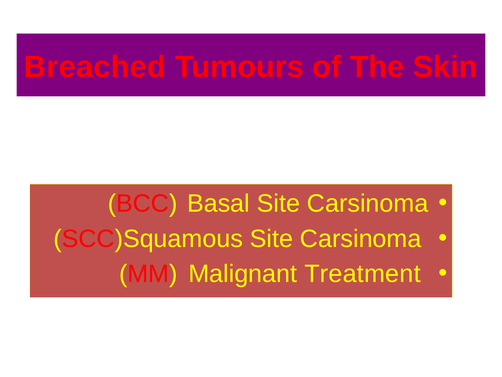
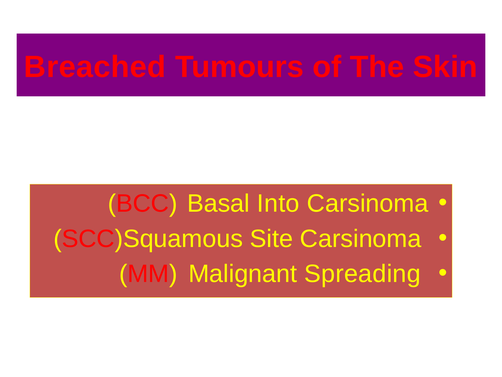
Basal Site: Site -> Into (278, 203)
Treatment: Treatment -> Spreading (363, 274)
